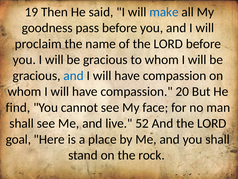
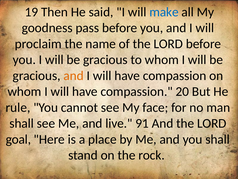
and colour: blue -> orange (74, 75)
find: find -> rule (18, 107)
52: 52 -> 91 (142, 123)
